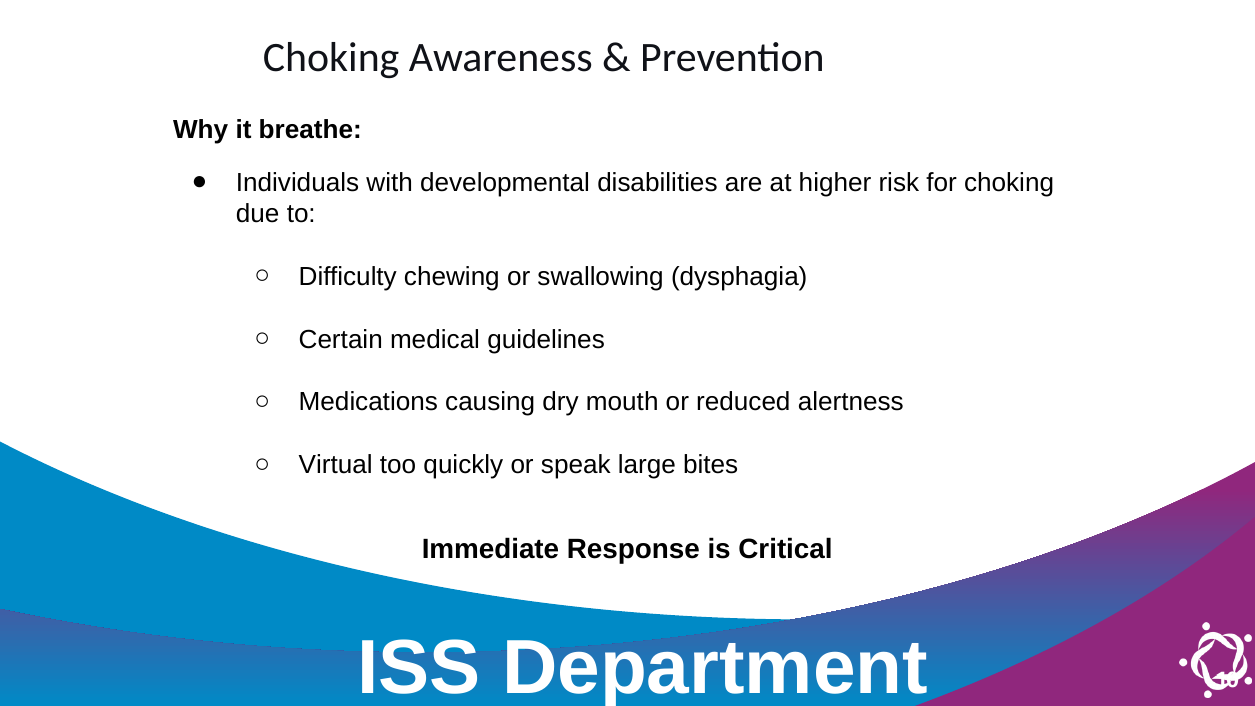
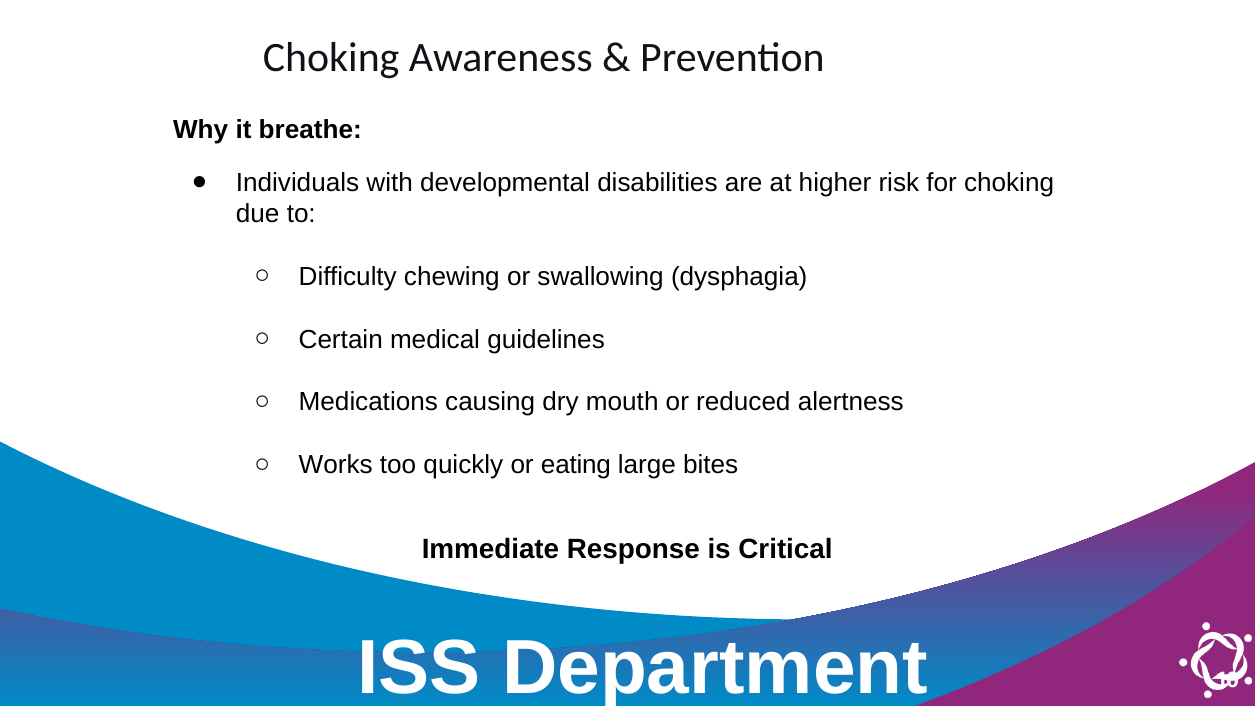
Virtual: Virtual -> Works (336, 465)
speak: speak -> eating (576, 465)
